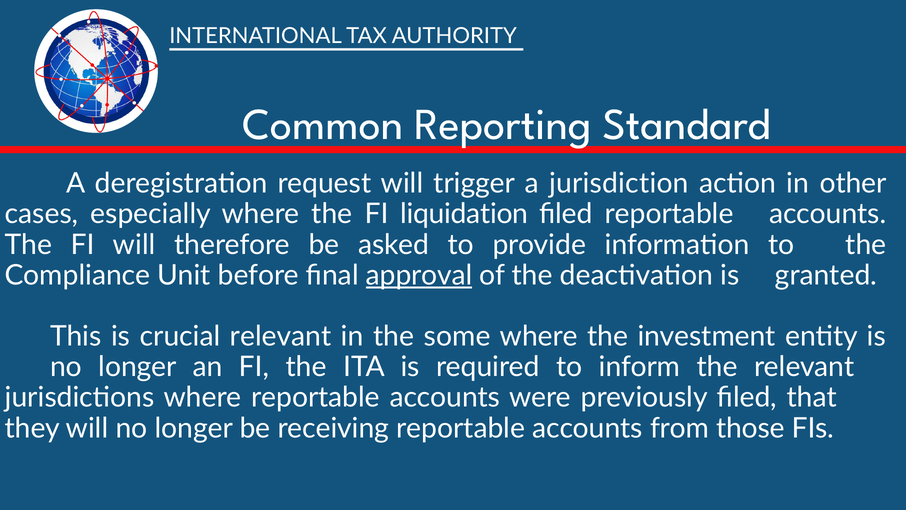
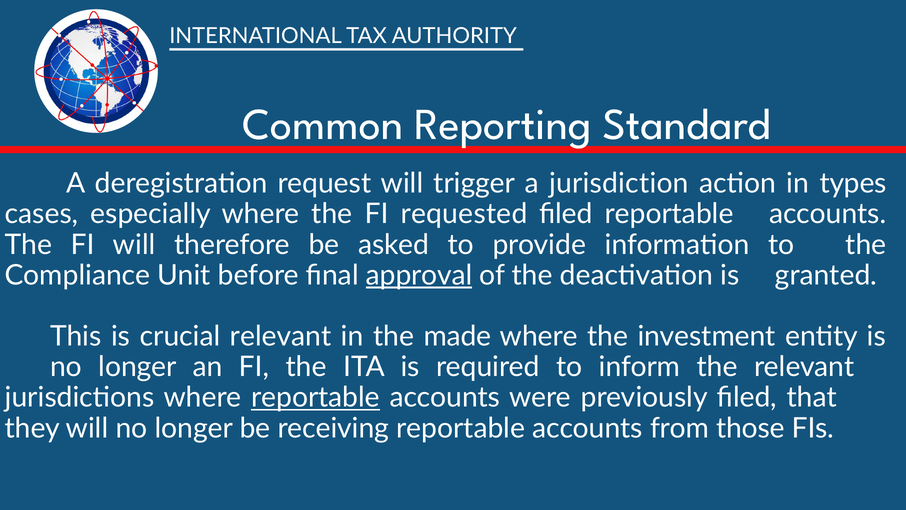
other: other -> types (853, 183)
liquidation: liquidation -> requested (464, 214)
some: some -> made (457, 336)
reportable underline: none -> present (316, 397)
